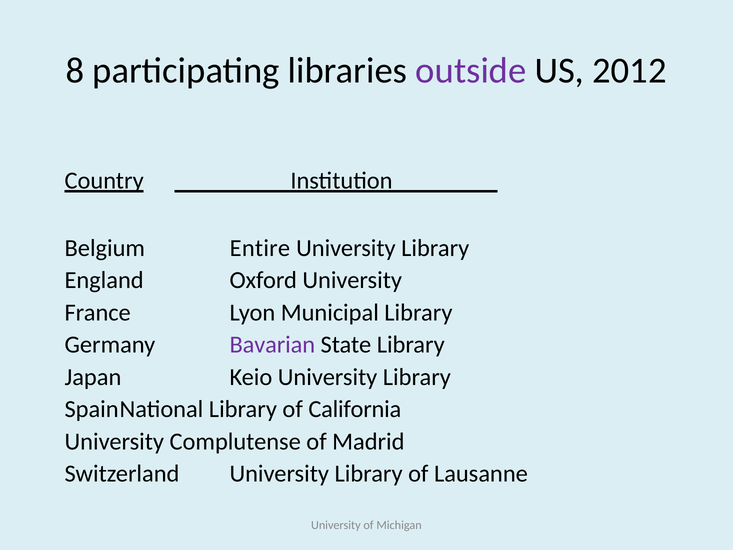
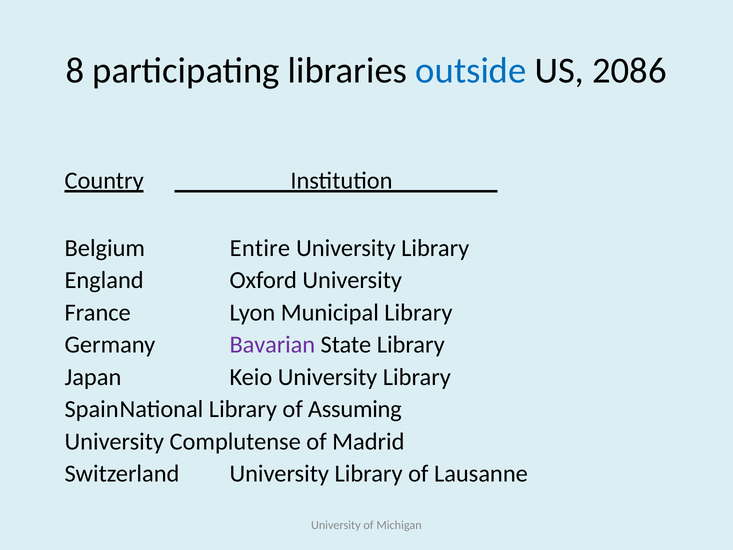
outside colour: purple -> blue (471, 70)
2012: 2012 -> 2086 (629, 70)
California: California -> Assuming (355, 409)
